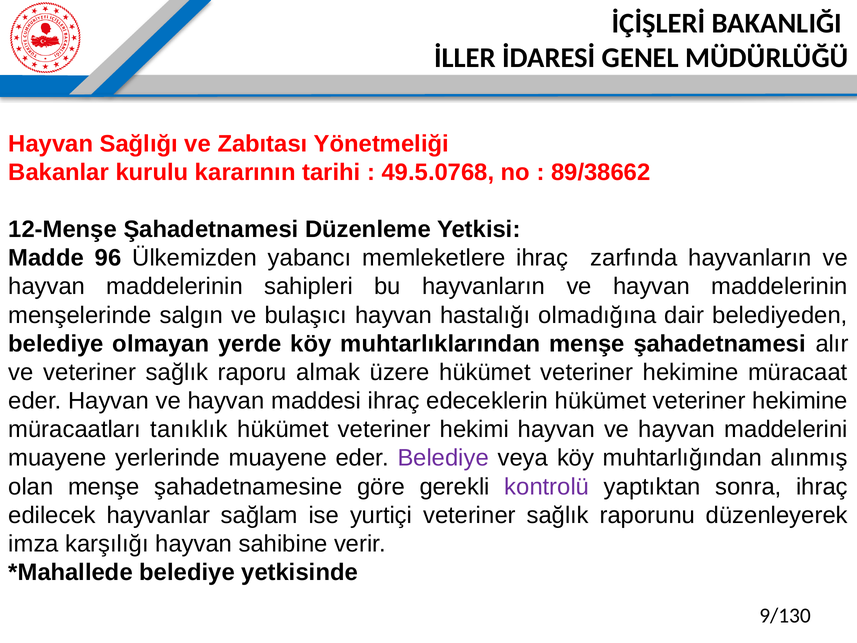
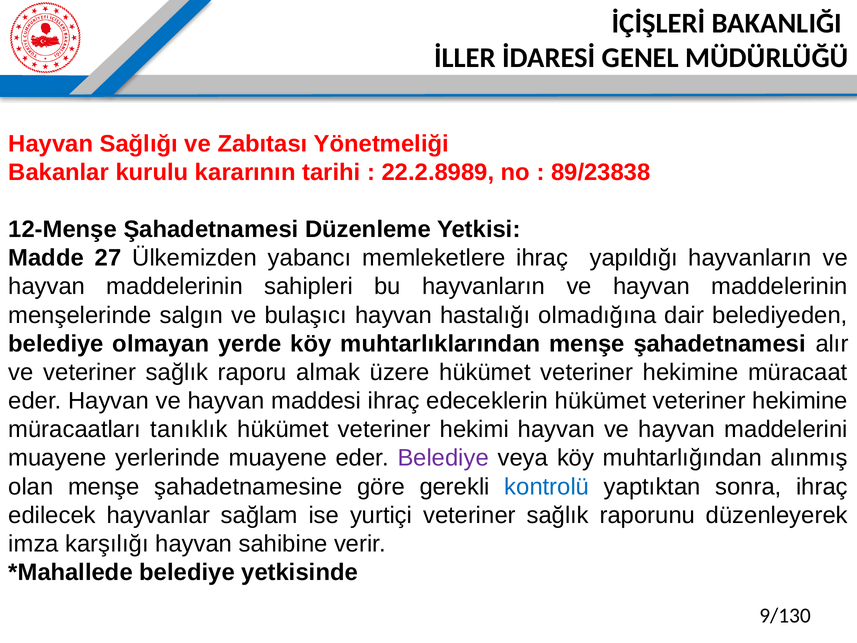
49.5.0768: 49.5.0768 -> 22.2.8989 (438, 172)
89/38662: 89/38662 -> 89/23838 (601, 172)
96: 96 -> 27 (108, 258)
zarfında: zarfında -> yapıldığı (634, 258)
kontrolü colour: purple -> blue (547, 487)
